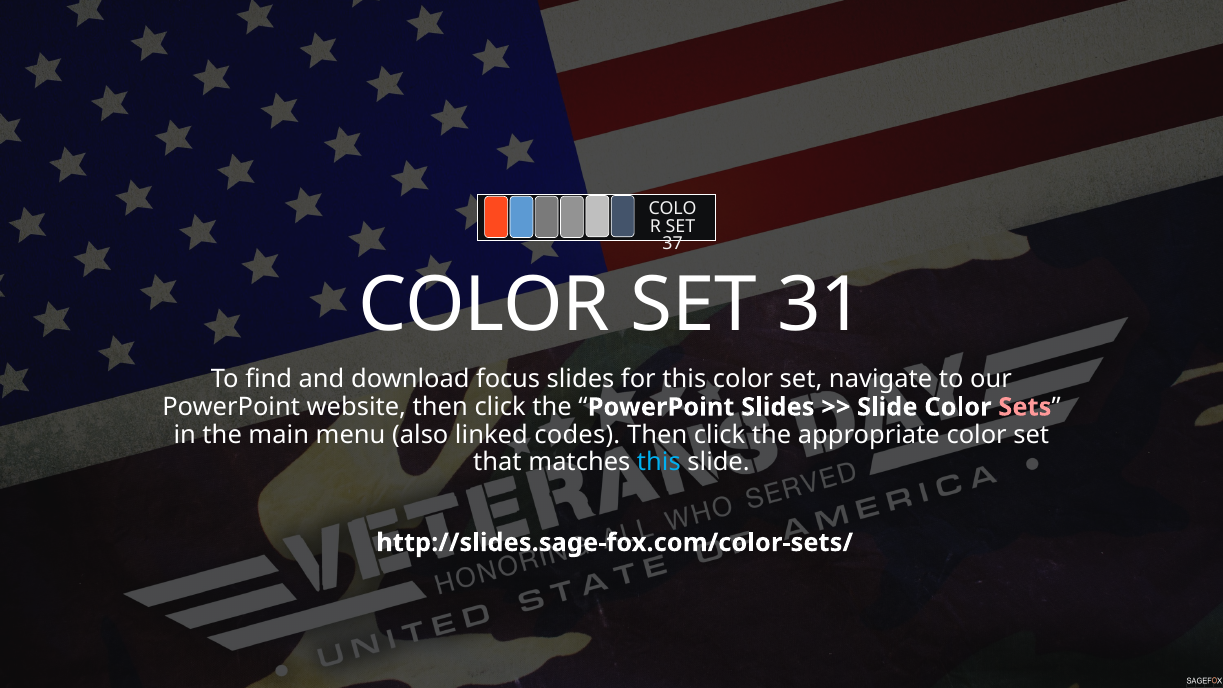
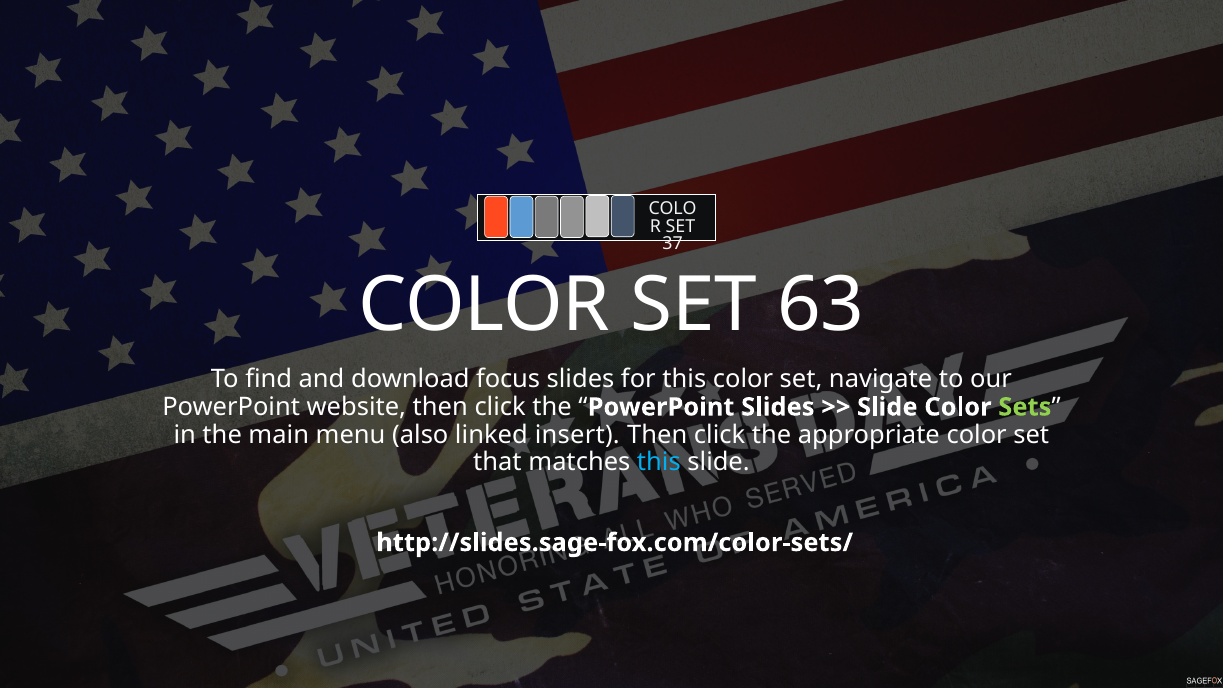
31: 31 -> 63 (821, 306)
Sets colour: pink -> light green (1025, 407)
codes: codes -> insert (577, 435)
